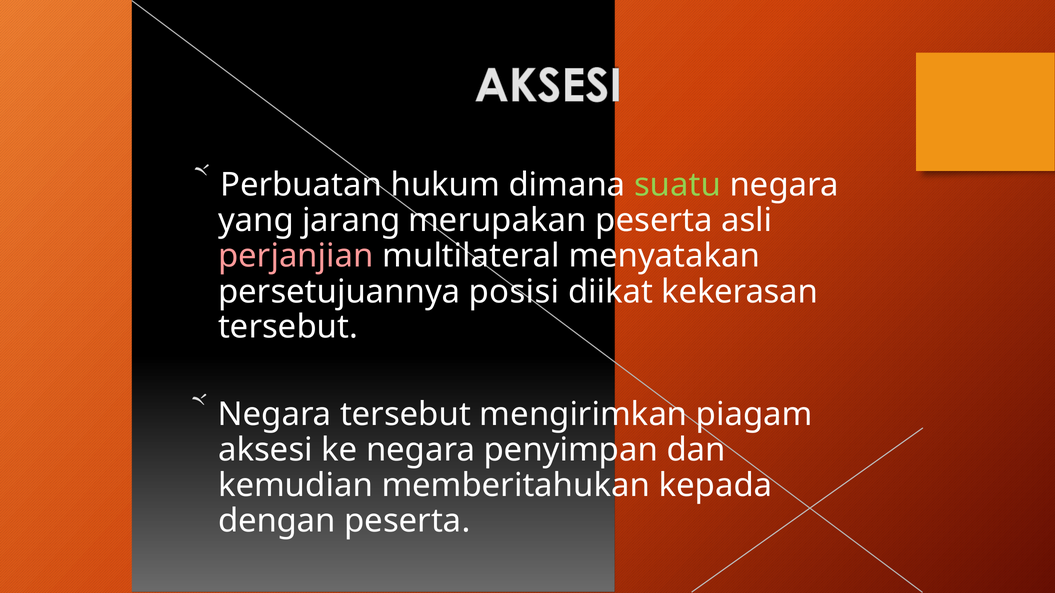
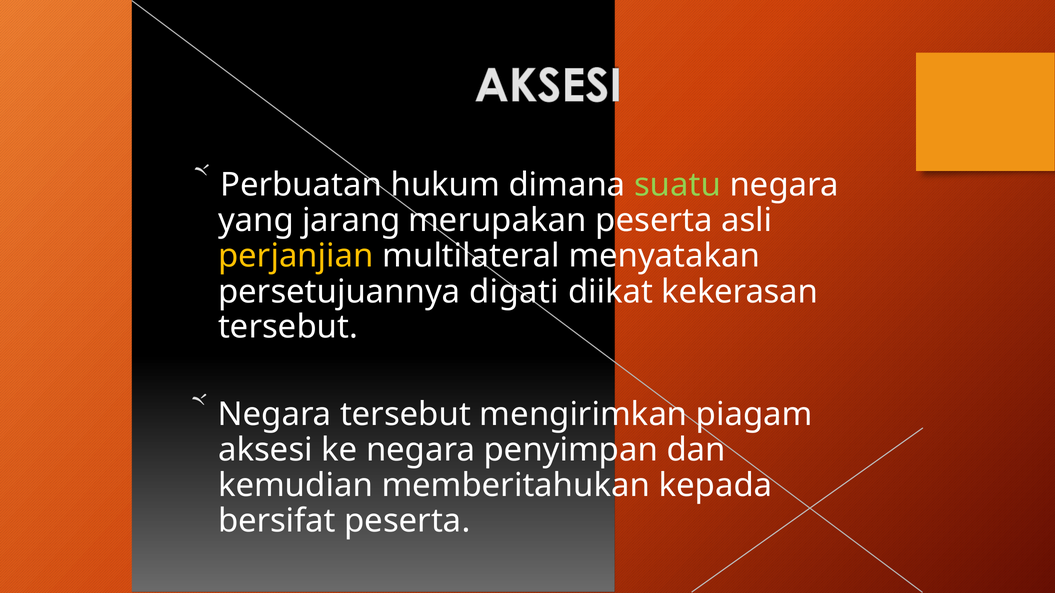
perjanjian colour: pink -> yellow (296, 256)
posisi: posisi -> digati (514, 292)
dengan: dengan -> bersifat (277, 521)
